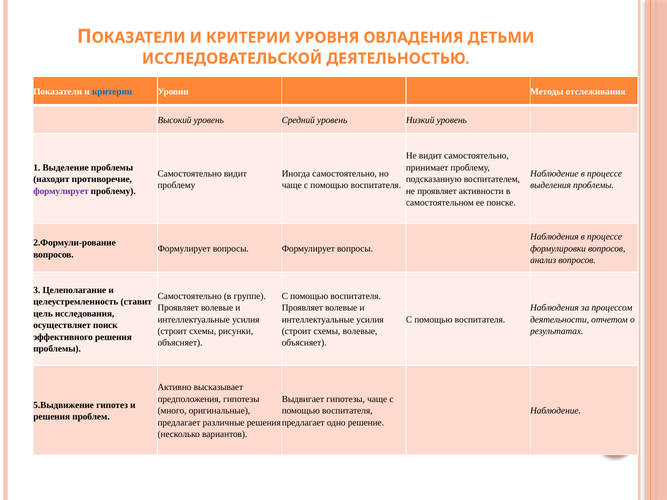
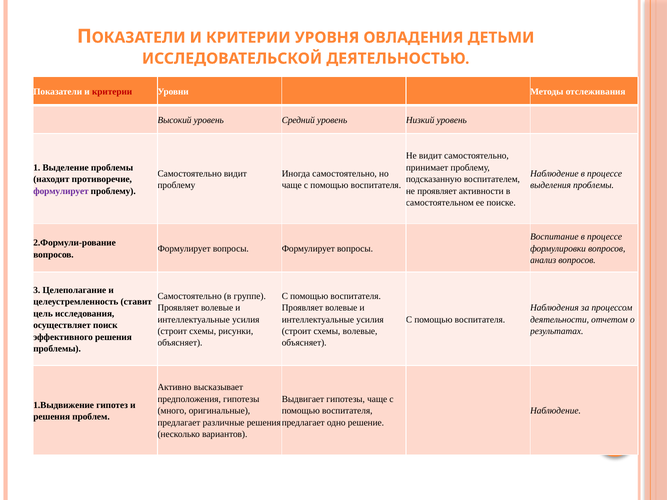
критерии colour: blue -> red (112, 92)
Наблюдения: Наблюдения -> Воспитание (554, 237)
5.Выдвижение: 5.Выдвижение -> 1.Выдвижение (64, 405)
